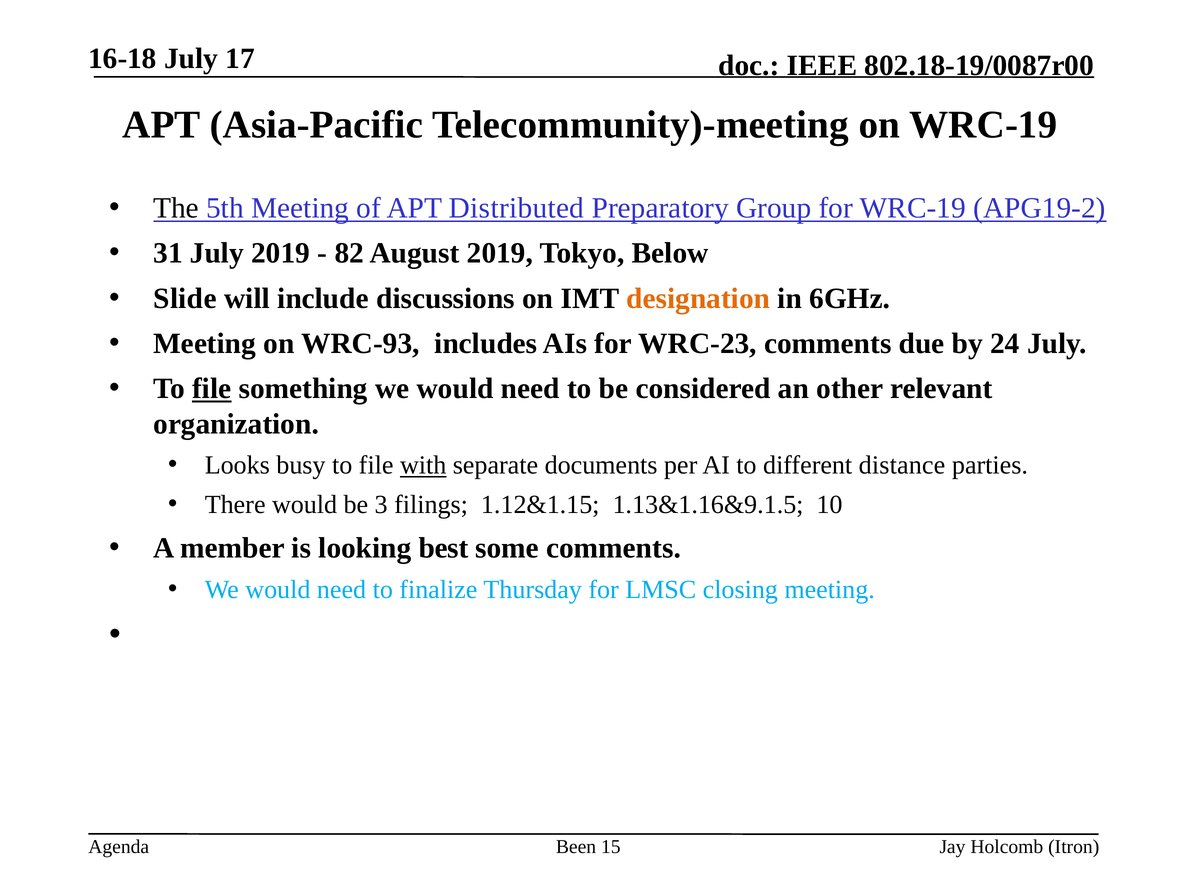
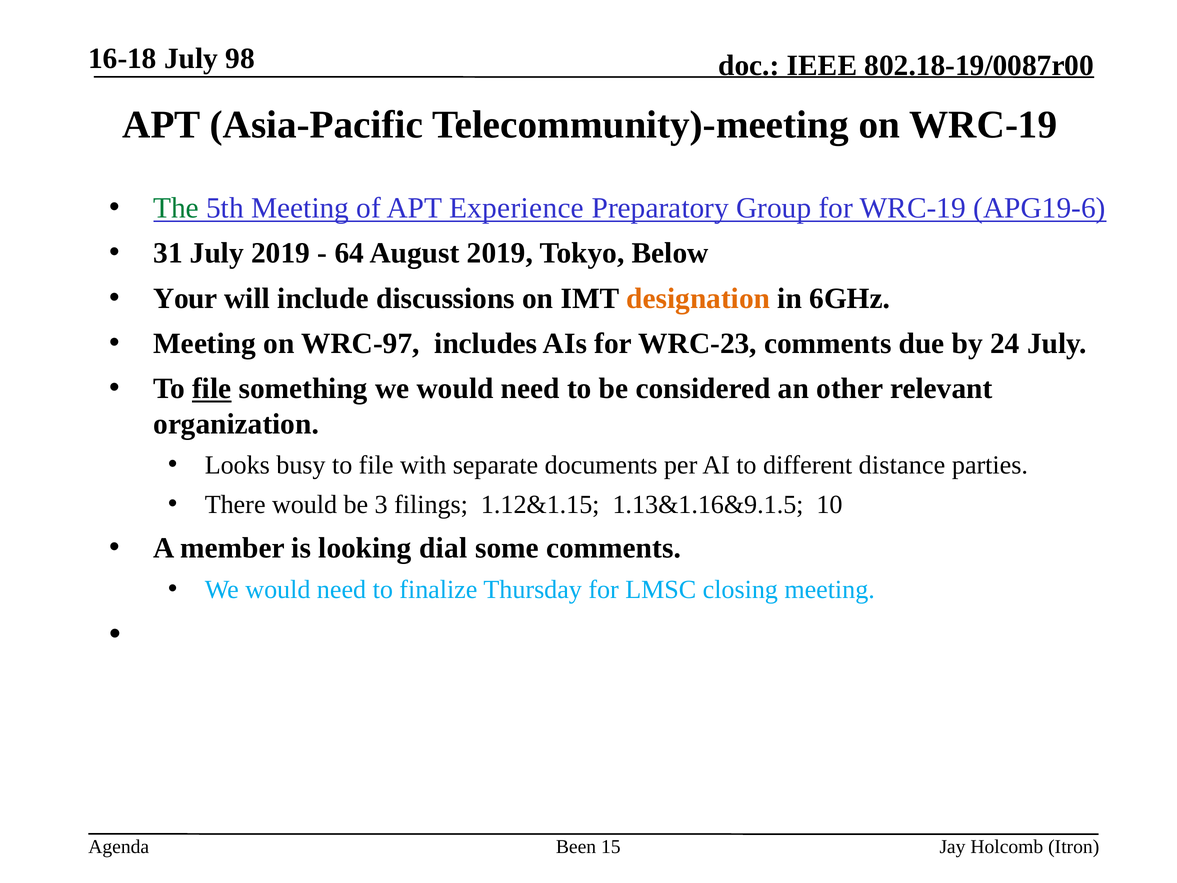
17: 17 -> 98 (240, 59)
The colour: black -> green (176, 208)
Distributed: Distributed -> Experience (517, 208)
APG19-2: APG19-2 -> APG19-6 (1039, 208)
82: 82 -> 64 (349, 253)
Slide: Slide -> Your (185, 298)
WRC-93: WRC-93 -> WRC-97 (360, 343)
with underline: present -> none (423, 465)
best: best -> dial (443, 548)
